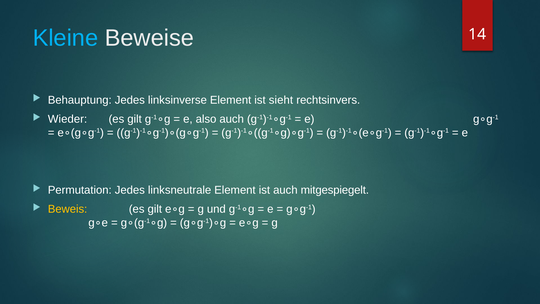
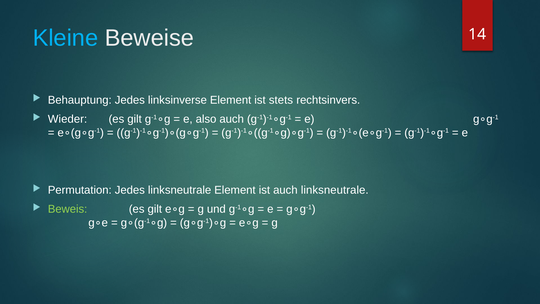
sieht: sieht -> stets (281, 100)
auch mitgespiegelt: mitgespiegelt -> linksneutrale (335, 190)
Beweis colour: yellow -> light green (68, 209)
